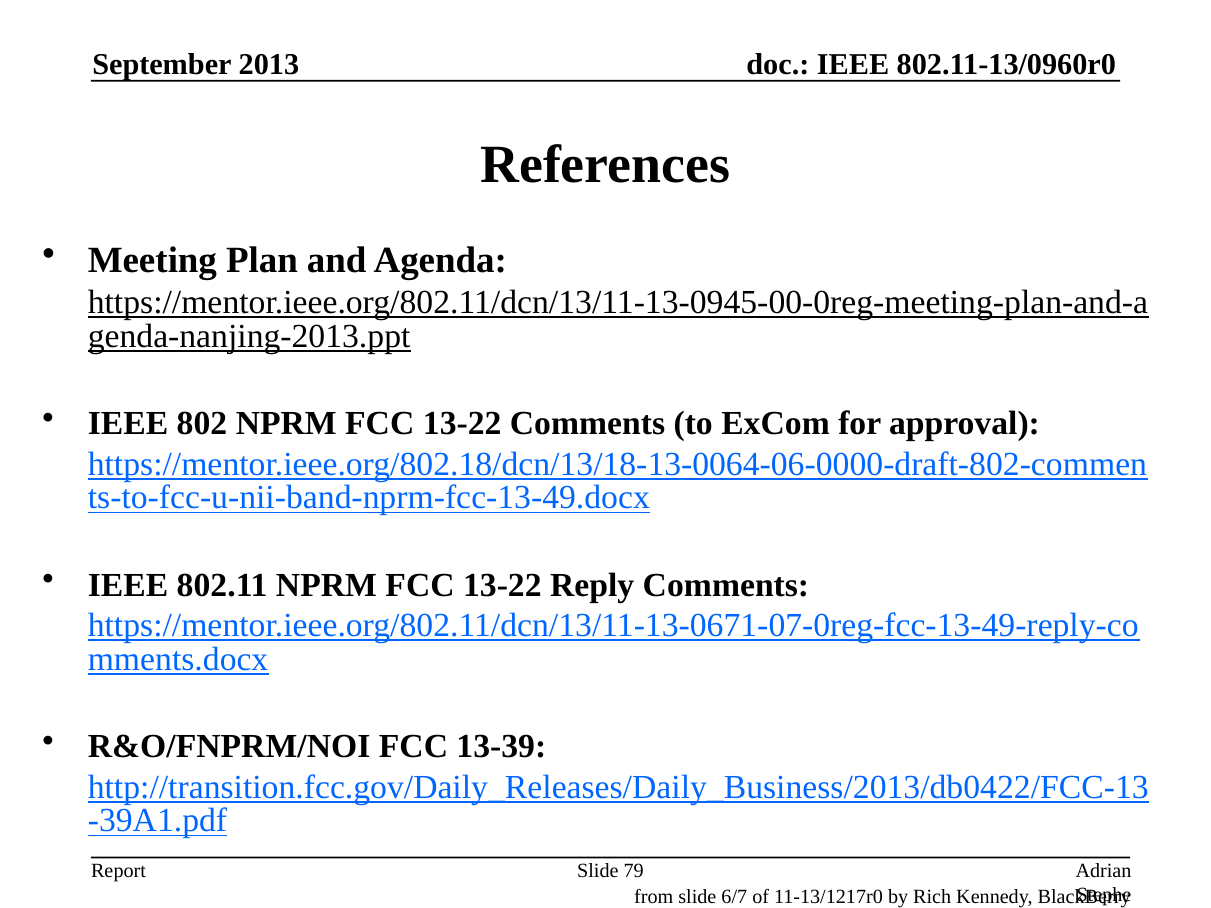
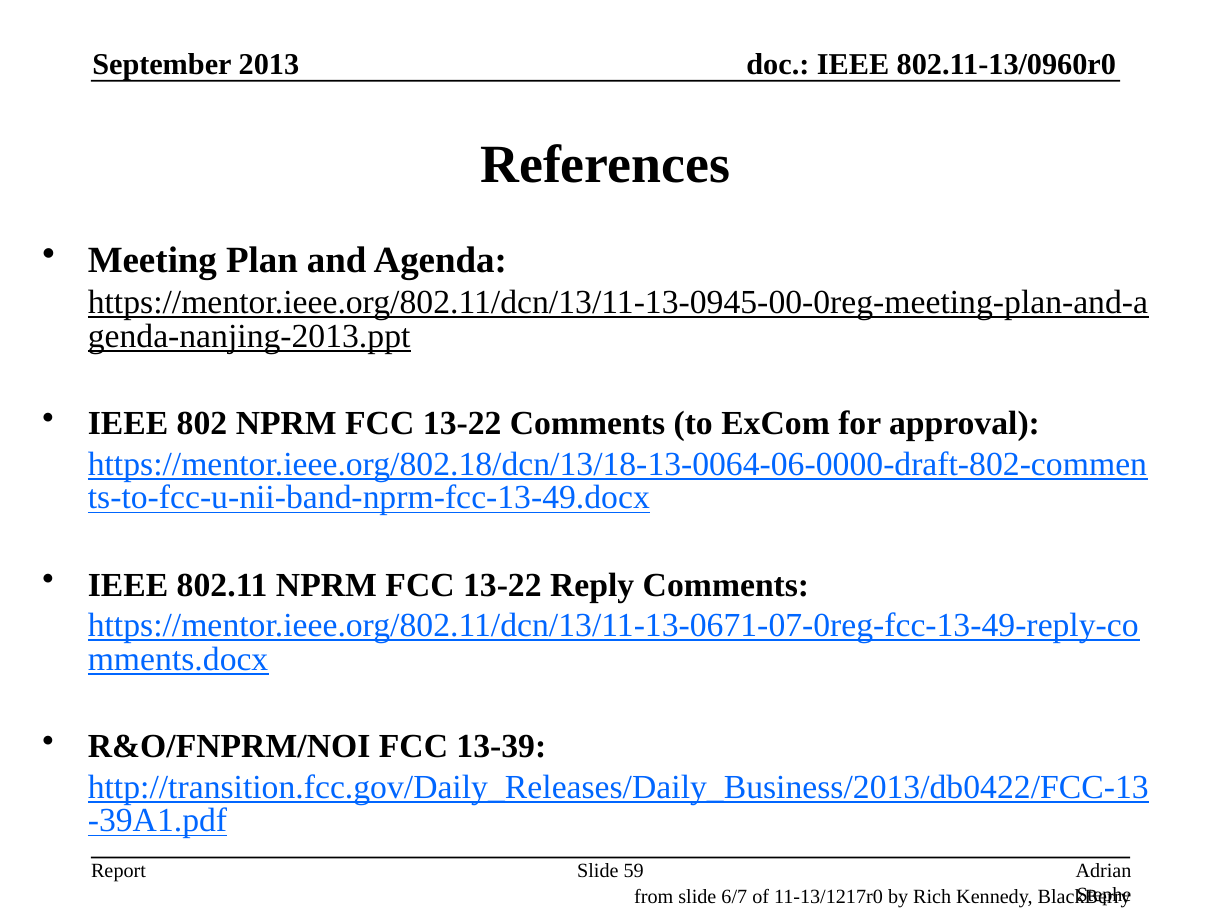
79: 79 -> 59 (634, 871)
